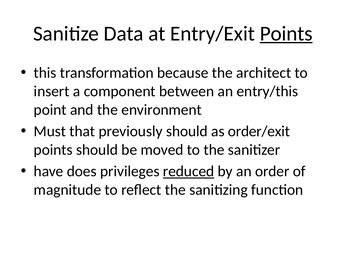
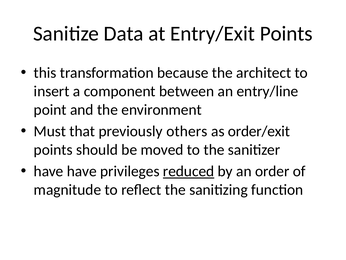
Points underline: present -> none (286, 33)
entry/this: entry/this -> entry/line (267, 91)
previously should: should -> others (187, 131)
have does: does -> have (82, 171)
